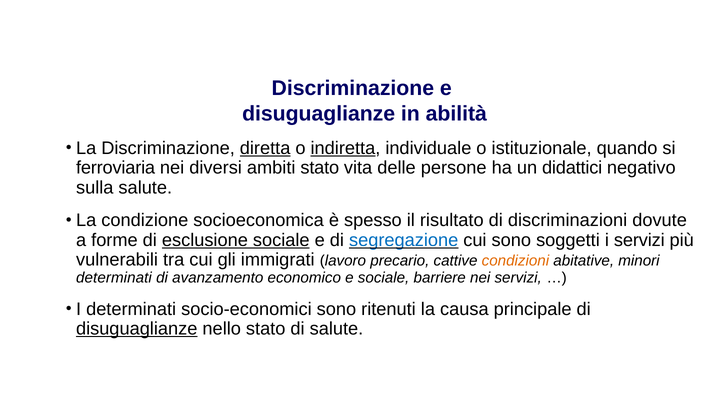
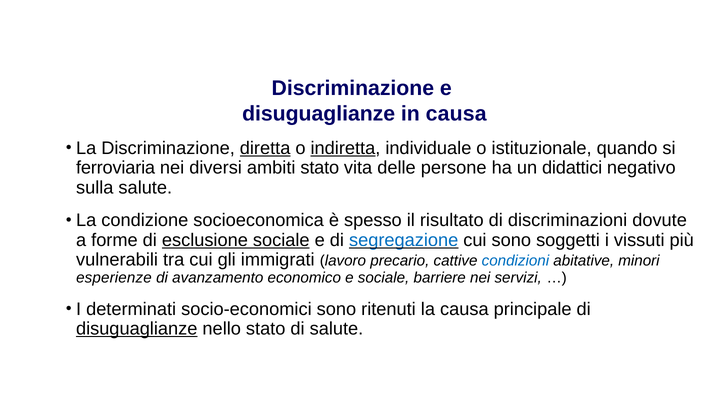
in abilità: abilità -> causa (456, 114)
i servizi: servizi -> vissuti (639, 240)
condizioni colour: orange -> blue (515, 261)
determinati: determinati -> esperienze (114, 278)
